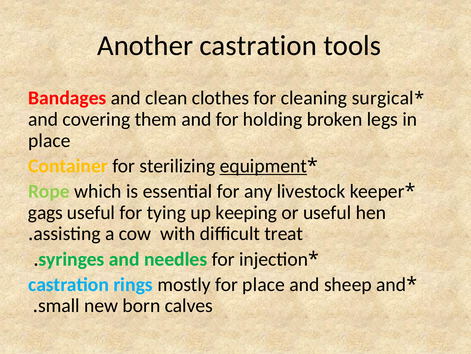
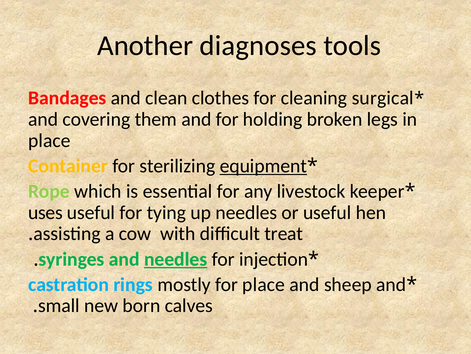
Another castration: castration -> diagnoses (258, 46)
gags: gags -> uses (45, 212)
up keeping: keeping -> needles (246, 212)
needles underline: none -> present (176, 259)
